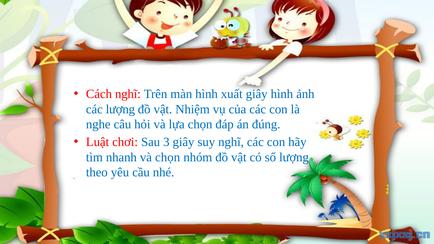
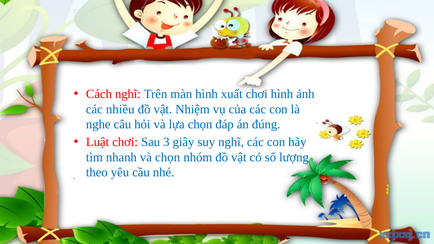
xuất giây: giây -> chơi (257, 94)
các lượng: lượng -> nhiều (120, 109)
